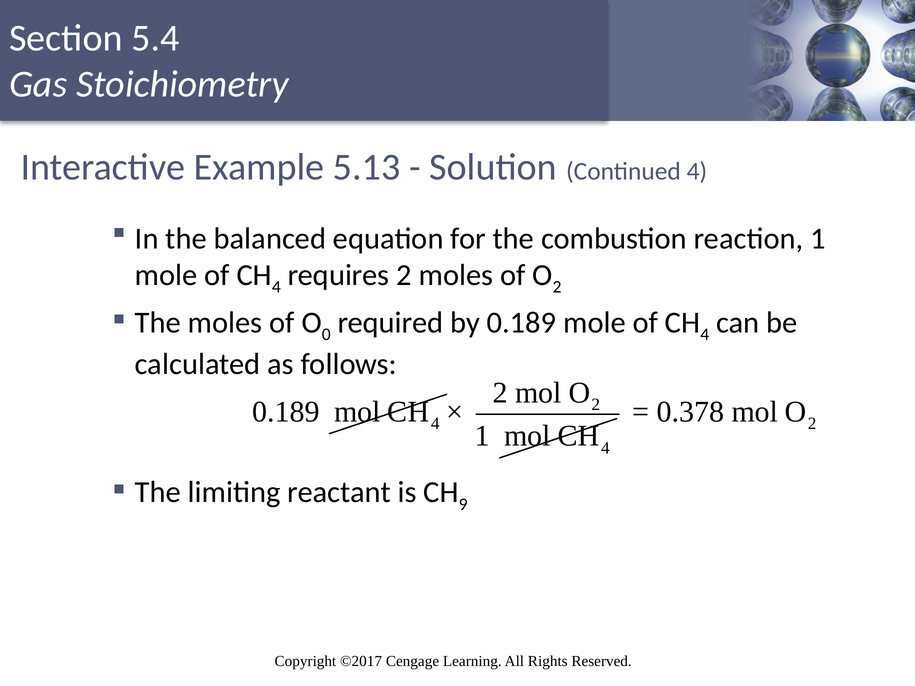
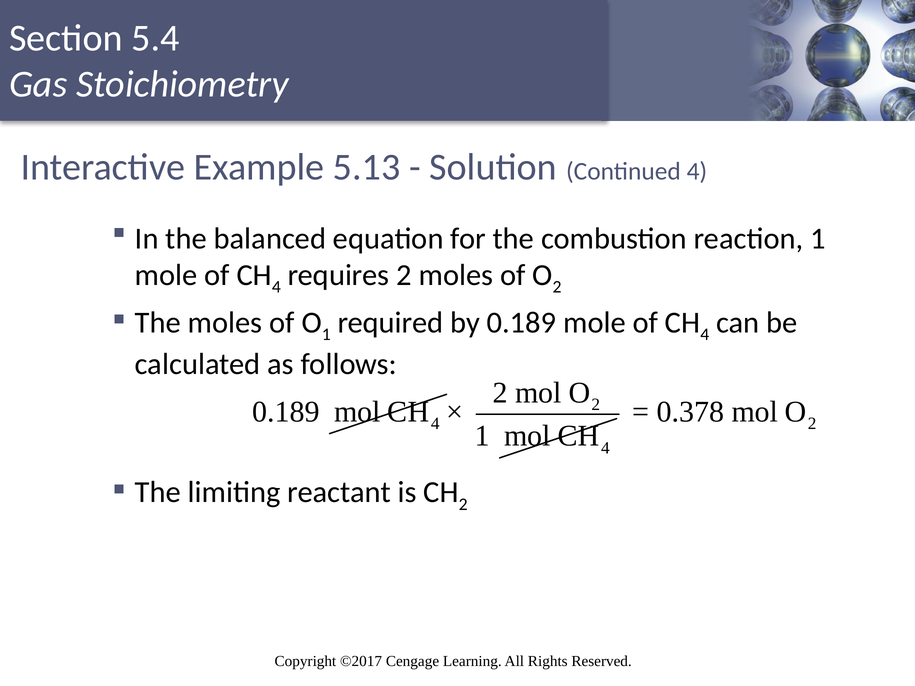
0: 0 -> 1 (326, 335)
9: 9 -> 2 (463, 504)
